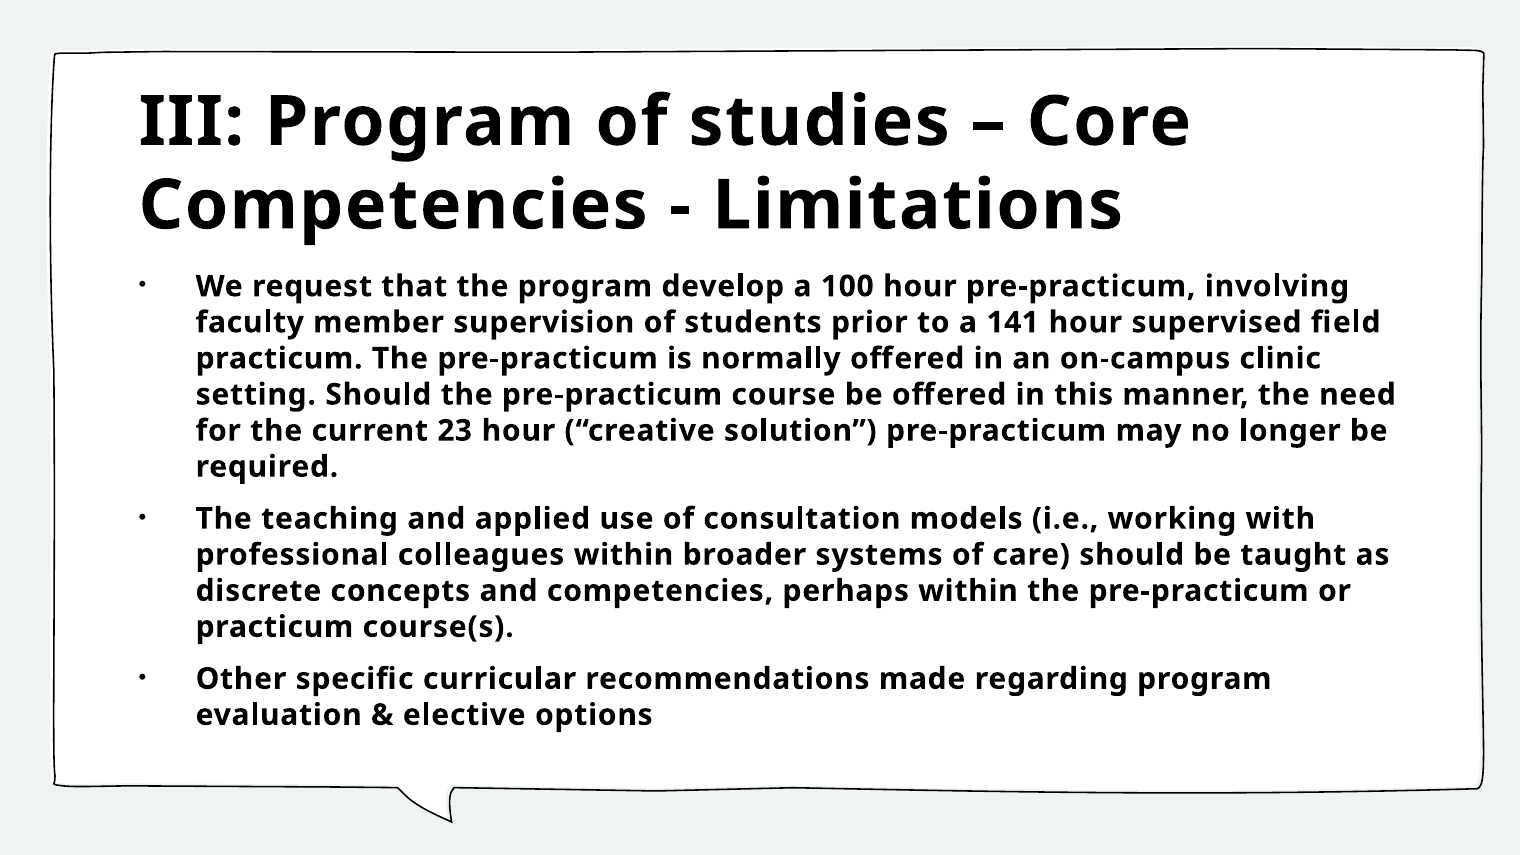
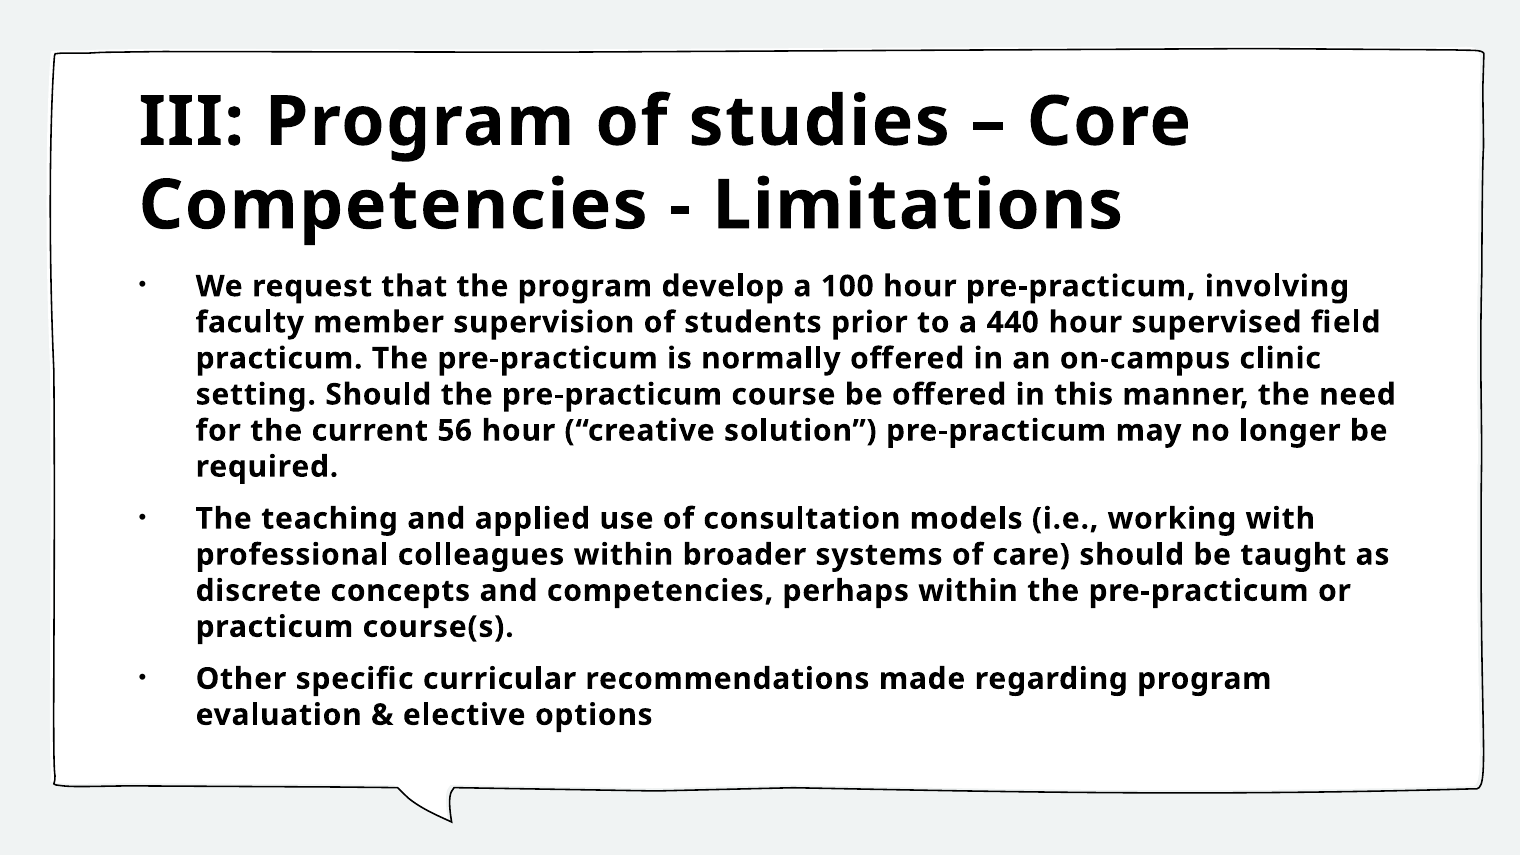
141: 141 -> 440 (1013, 322)
23: 23 -> 56 (455, 431)
